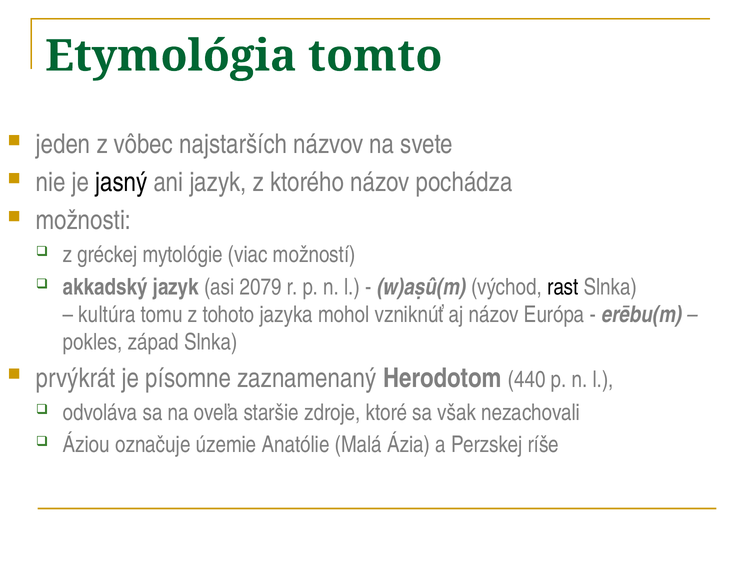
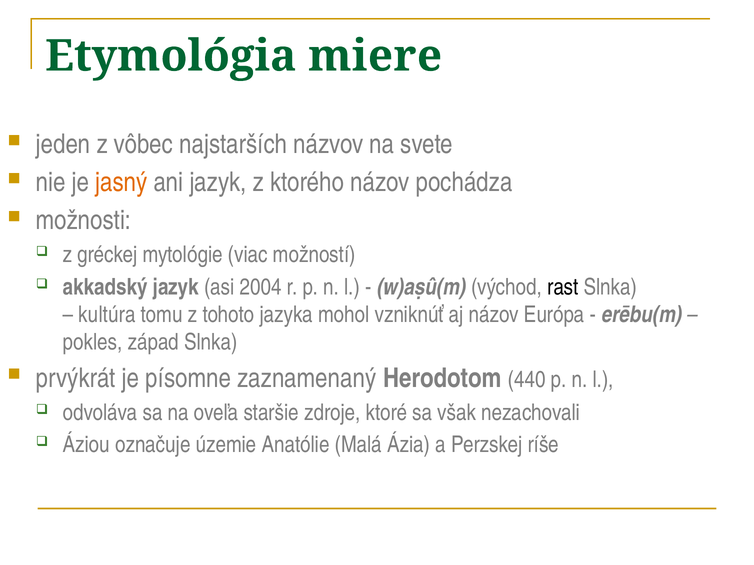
tomto: tomto -> miere (375, 56)
jasný colour: black -> orange (121, 182)
2079: 2079 -> 2004 (261, 287)
